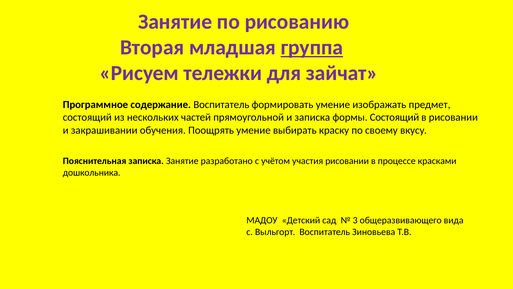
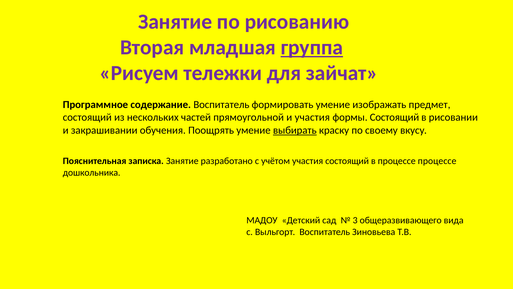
и записка: записка -> участия (312, 117)
выбирать underline: none -> present (295, 130)
участия рисовании: рисовании -> состоящий (347, 161)
процессе красками: красками -> процессе (437, 161)
